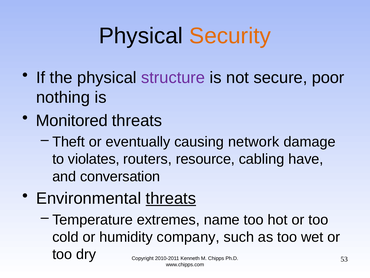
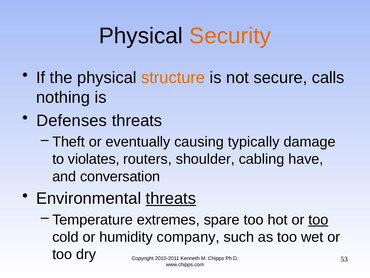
structure colour: purple -> orange (173, 78)
poor: poor -> calls (328, 78)
Monitored: Monitored -> Defenses (72, 120)
network: network -> typically (254, 142)
resource: resource -> shoulder (205, 159)
name: name -> spare (222, 219)
too underline: none -> present (318, 219)
